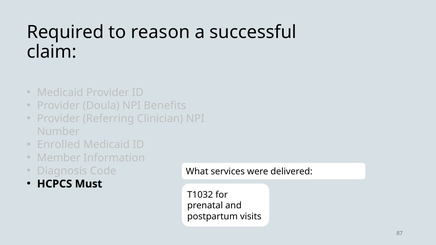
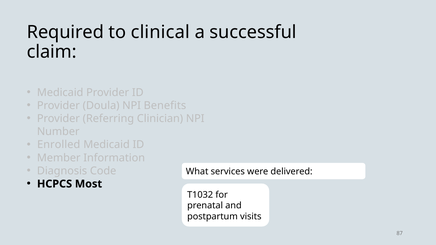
reason: reason -> clinical (160, 32)
Must: Must -> Most (89, 184)
